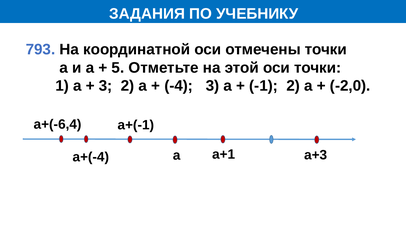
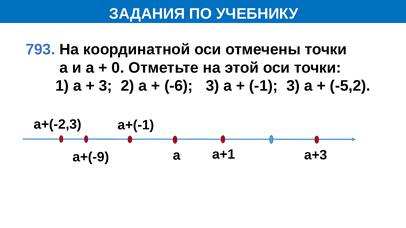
5: 5 -> 0 (118, 68)
-4: -4 -> -6 (179, 86)
-1 2: 2 -> 3 (293, 86)
-2,0: -2,0 -> -5,2 (350, 86)
а+(-6,4: а+(-6,4 -> а+(-2,3 (58, 125)
а+(-4: а+(-4 -> а+(-9 (91, 157)
